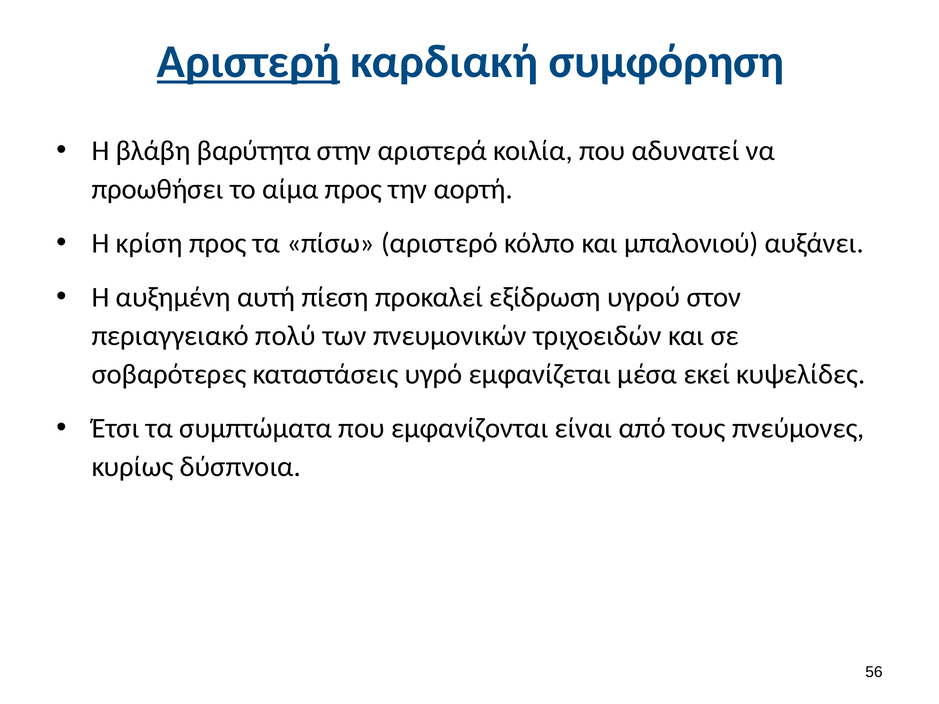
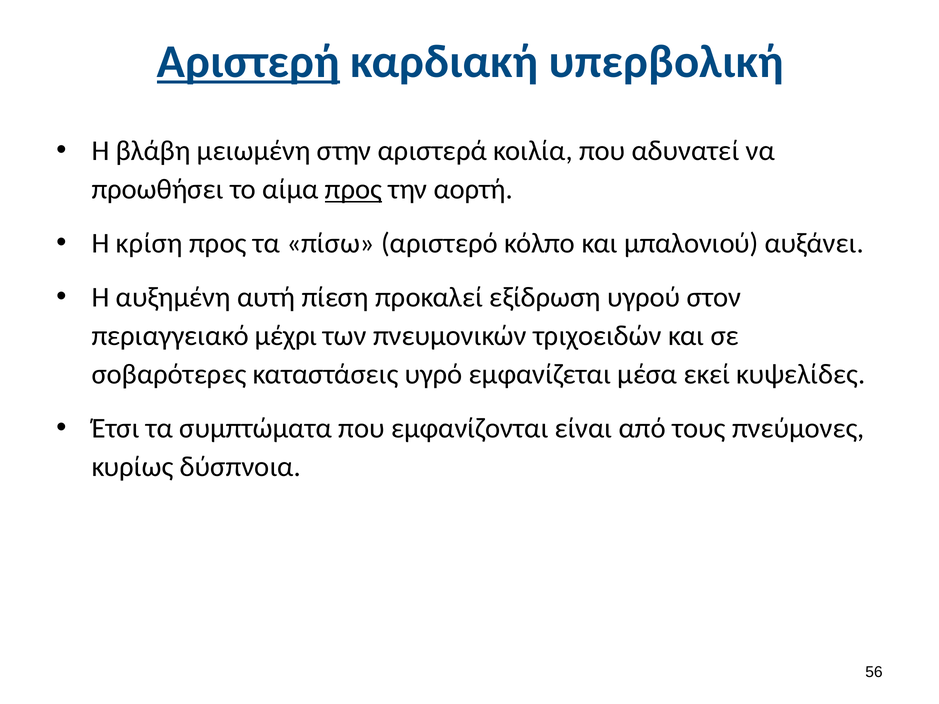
συμφόρηση: συμφόρηση -> υπερβολική (666, 62)
βαρύτητα: βαρύτητα -> μειωμένη (254, 151)
προς underline: none -> present (353, 189)
πολύ: πολύ -> μέχρι (286, 336)
